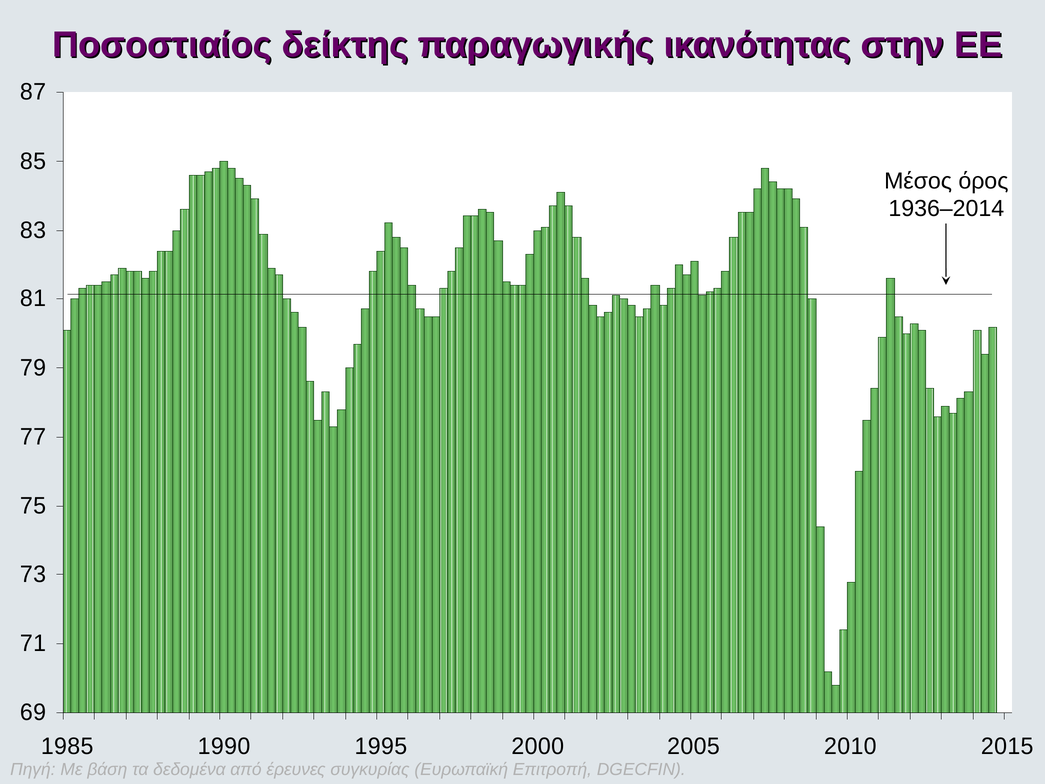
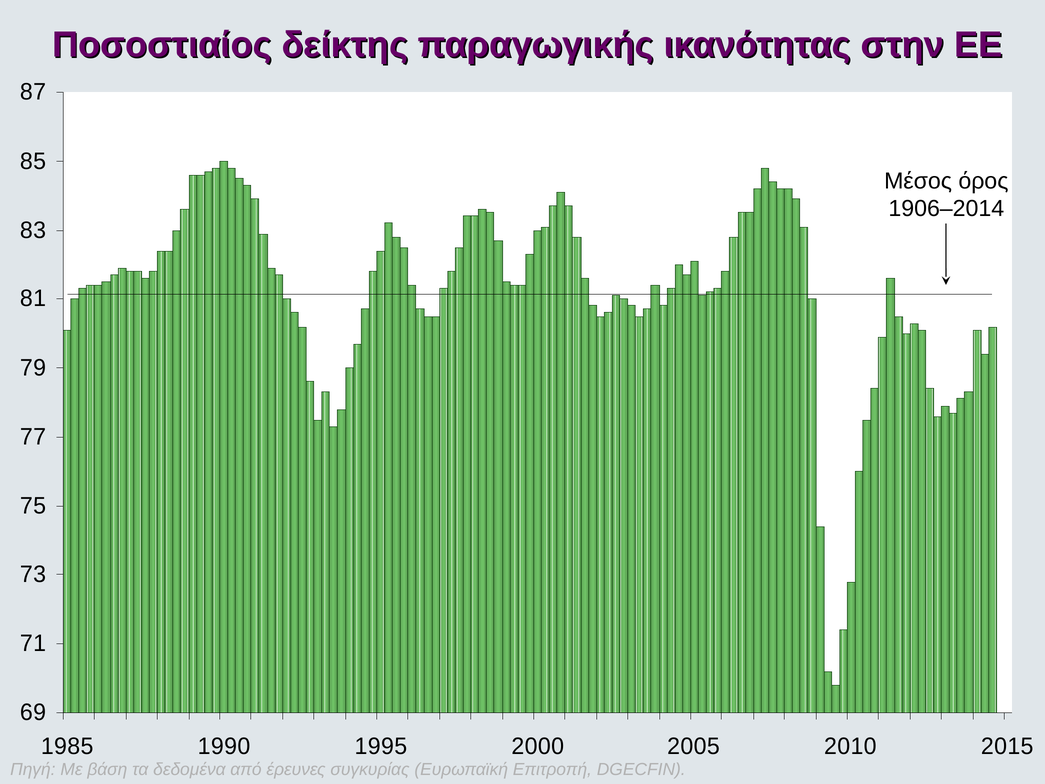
1936–2014: 1936–2014 -> 1906–2014 (946, 209)
